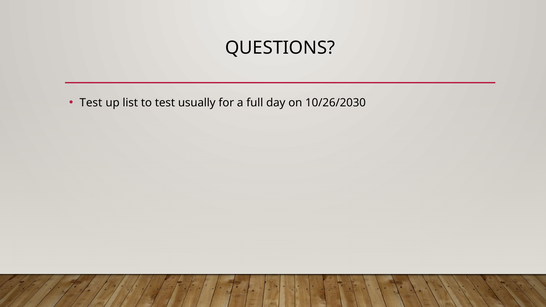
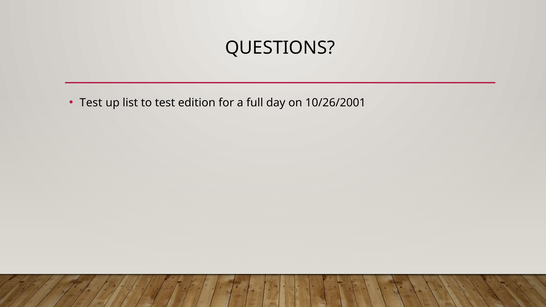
usually: usually -> edition (197, 103)
10/26/2030: 10/26/2030 -> 10/26/2001 (336, 103)
